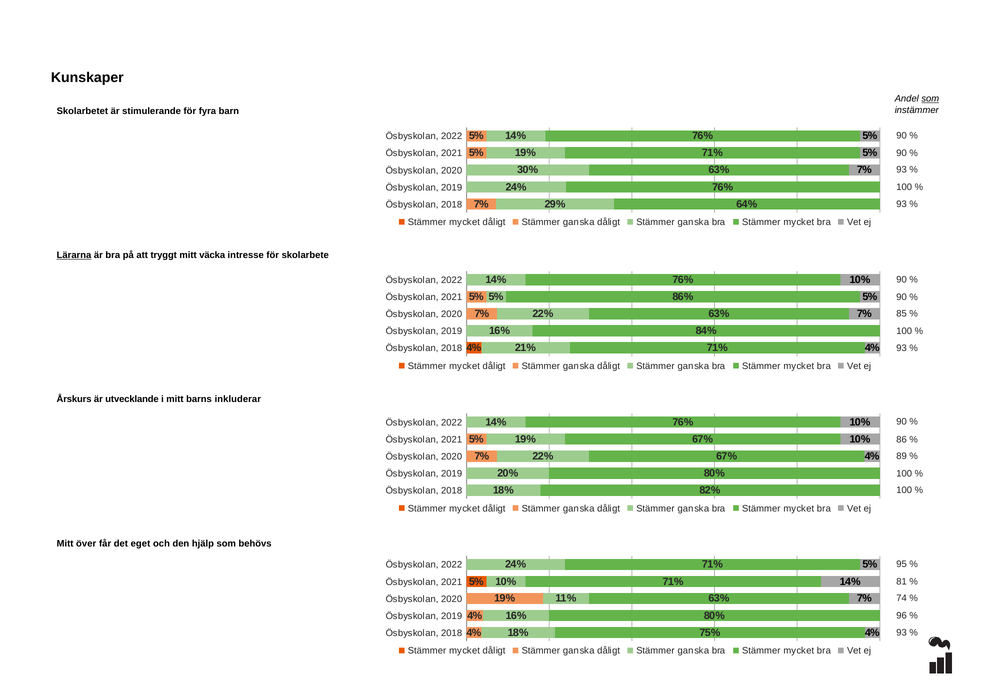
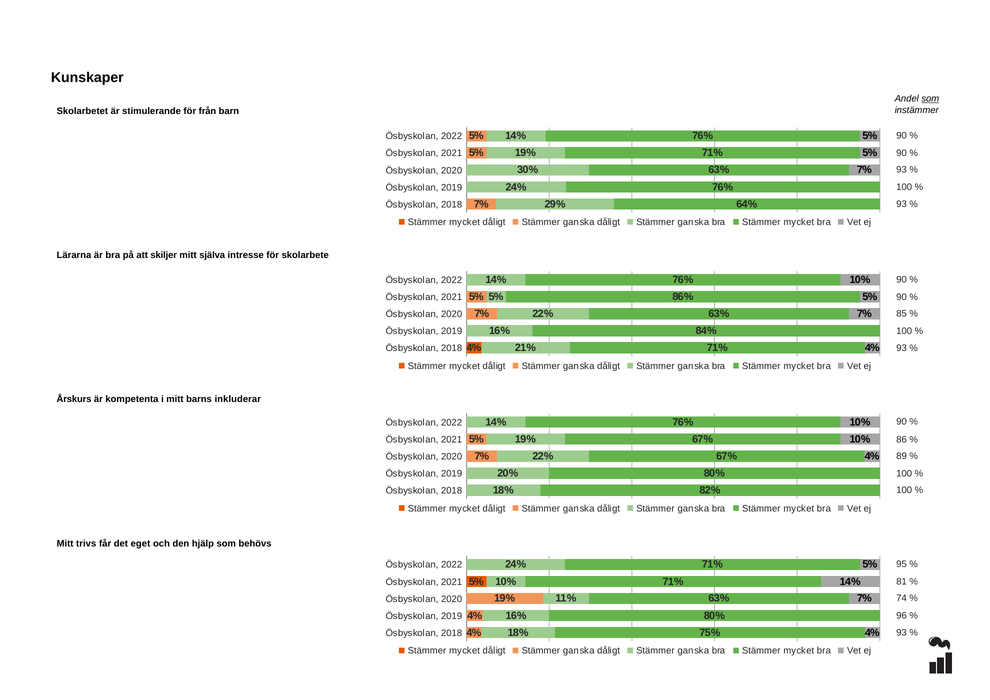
fyra: fyra -> från (207, 111)
Lärarna underline: present -> none (74, 255)
tryggt: tryggt -> skiljer (164, 255)
väcka: väcka -> själva (212, 255)
utvecklande: utvecklande -> kompetenta (132, 399)
över: över -> trivs (86, 544)
